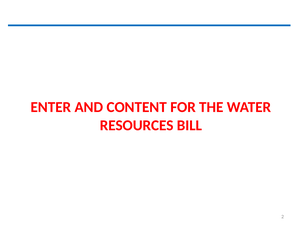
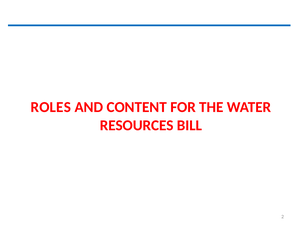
ENTER: ENTER -> ROLES (51, 107)
